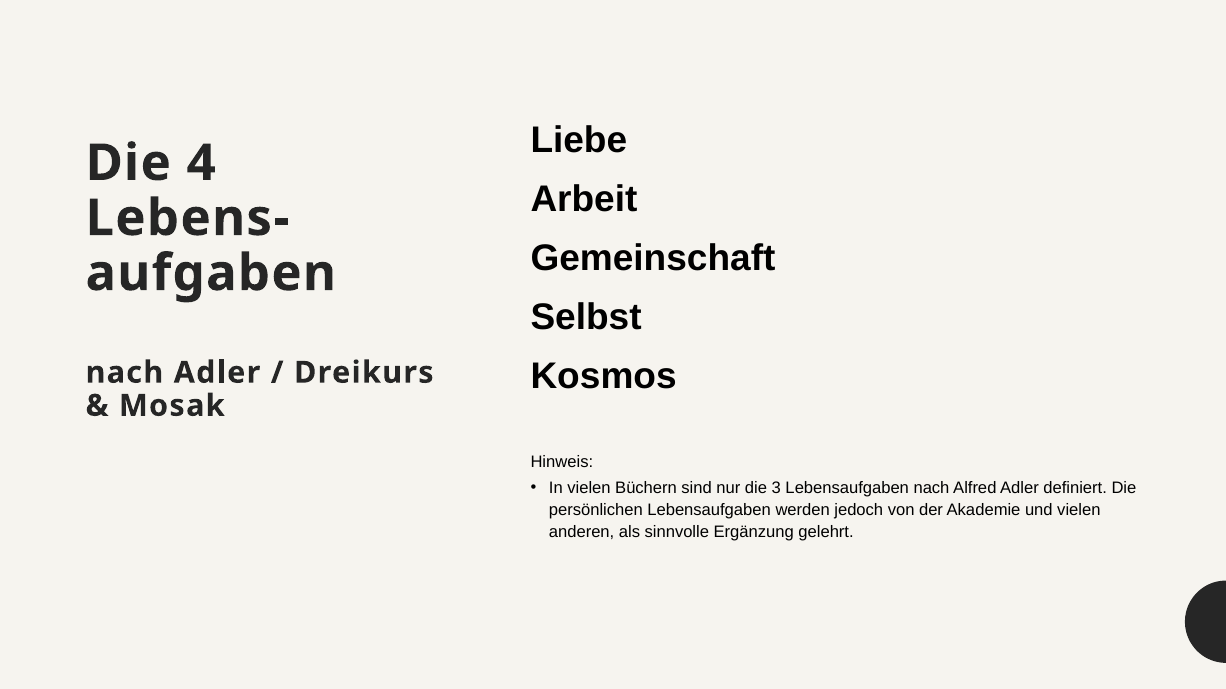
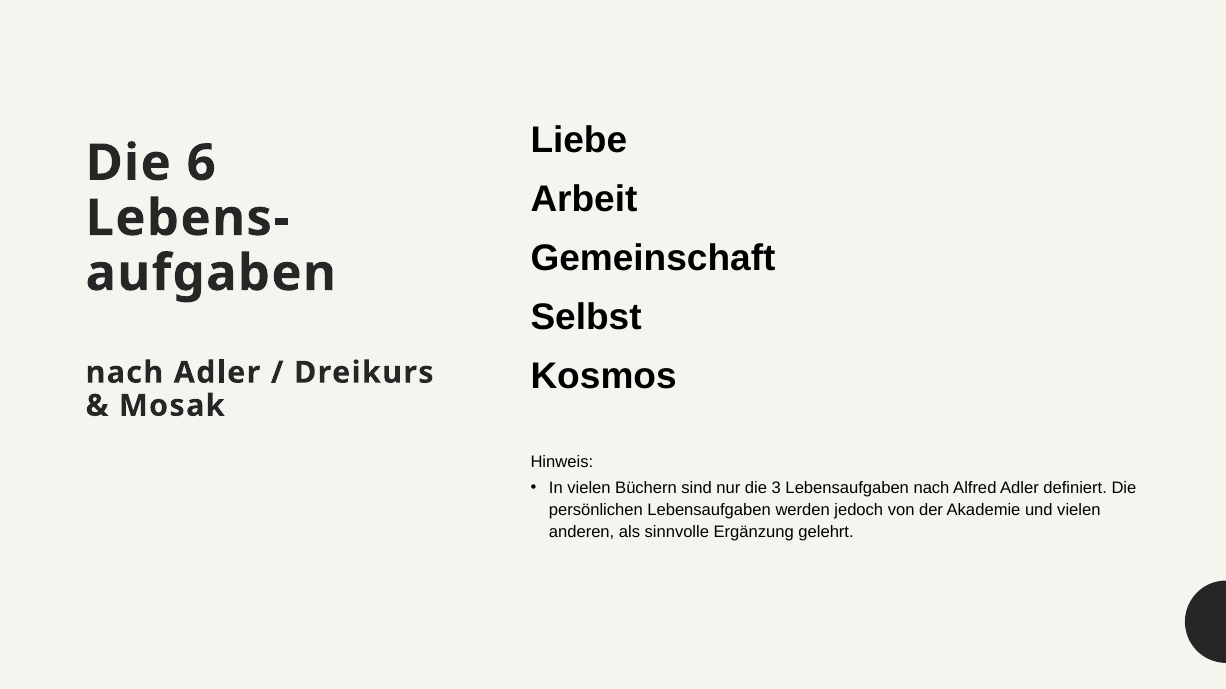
4: 4 -> 6 (201, 163)
